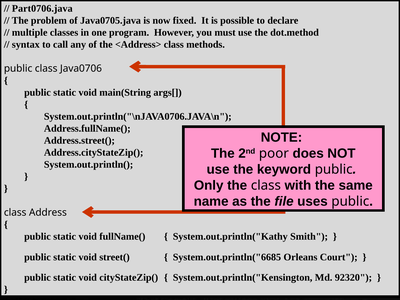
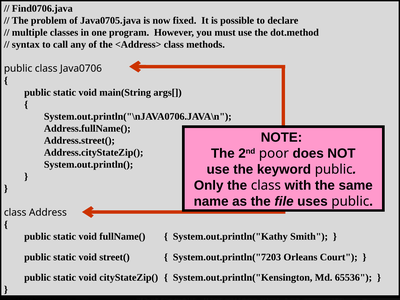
Part0706.java: Part0706.java -> Find0706.java (42, 9)
System.out.println("6685: System.out.println("6685 -> System.out.println("7203 (227, 257)
92320: 92320 -> 65536 (353, 277)
